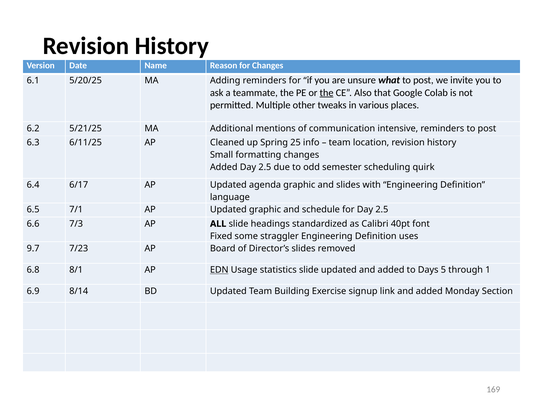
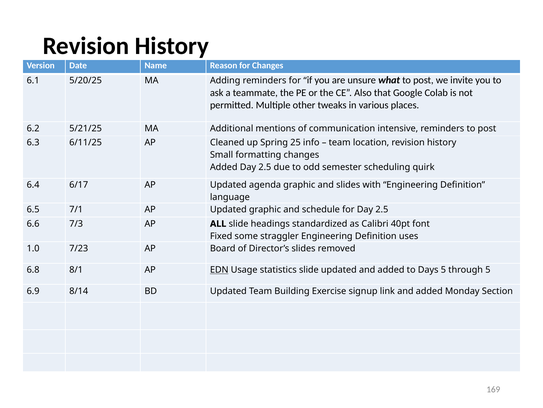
the underline: present -> none (327, 93)
9.7: 9.7 -> 1.0 (33, 248)
through 1: 1 -> 5 (488, 269)
